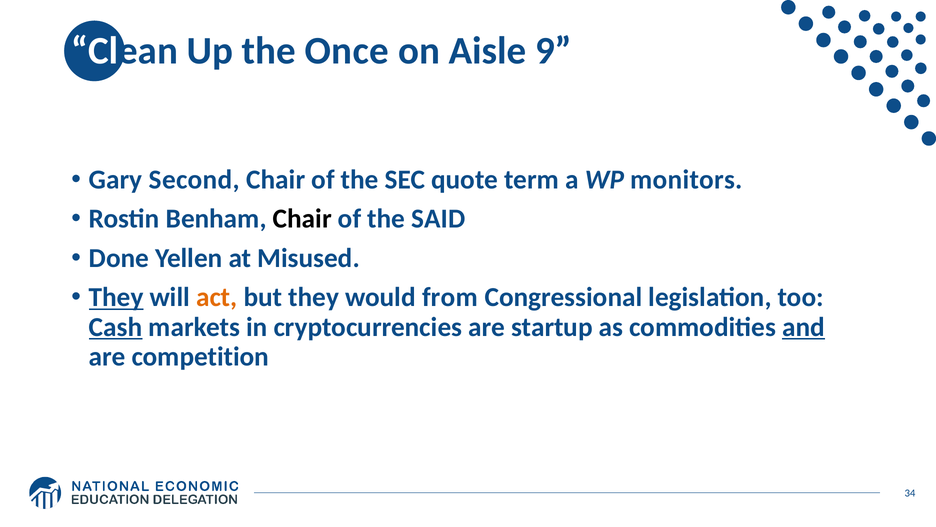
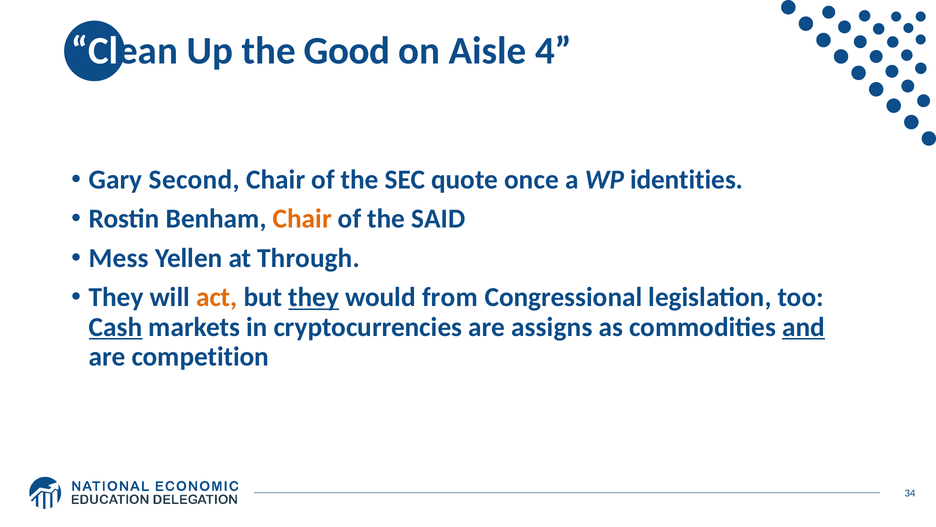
Once: Once -> Good (347, 51)
9: 9 -> 4 (554, 51)
term: term -> once (531, 179)
monitors: monitors -> identities (687, 179)
Chair colour: black -> orange (302, 219)
Done: Done -> Mess (119, 258)
Misused: Misused -> Through (309, 258)
They underline: present -> none (116, 297)
they underline: none -> present (314, 297)
startup: startup -> assigns (552, 327)
